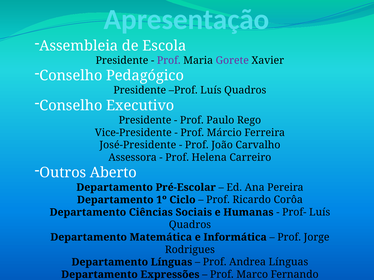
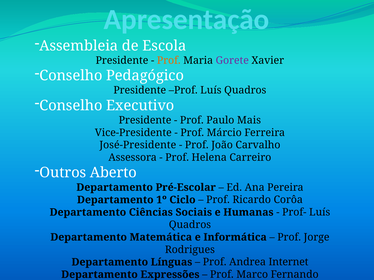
Prof colour: purple -> orange (169, 60)
Rego: Rego -> Mais (249, 120)
Andrea Línguas: Línguas -> Internet (289, 263)
